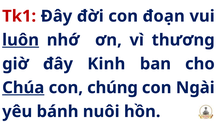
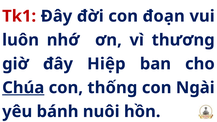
luôn underline: present -> none (21, 40)
Kinh: Kinh -> Hiệp (106, 64)
chúng: chúng -> thống (112, 88)
